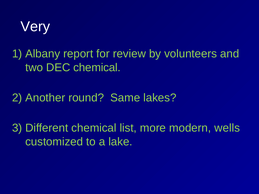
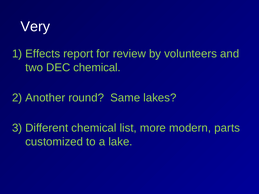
Albany: Albany -> Effects (43, 54)
wells: wells -> parts (227, 128)
